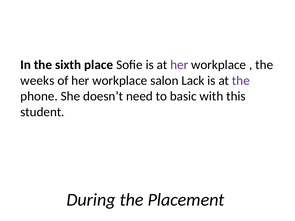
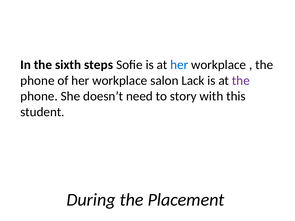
place: place -> steps (99, 65)
her colour: purple -> blue (179, 65)
weeks: weeks -> phone (37, 81)
basic: basic -> story (183, 96)
